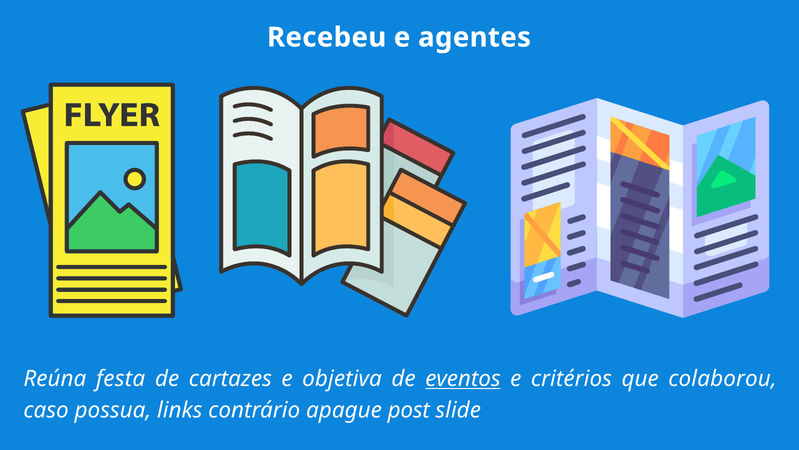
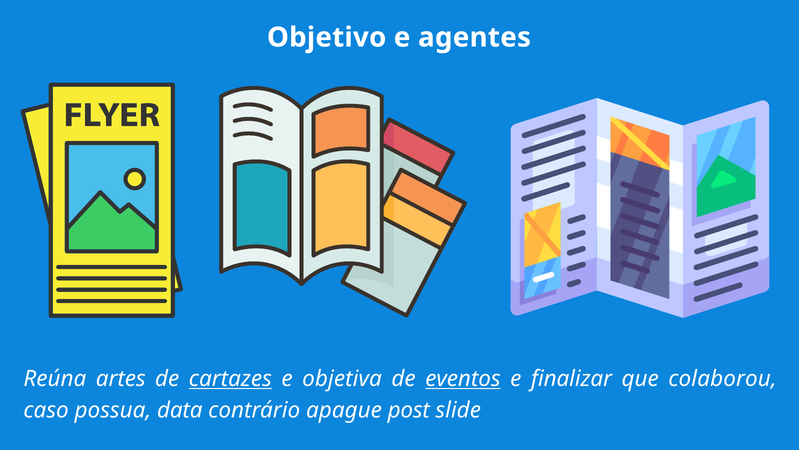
Recebeu: Recebeu -> Objetivo (327, 37)
festa: festa -> artes (121, 378)
cartazes underline: none -> present (230, 378)
critérios: critérios -> finalizar (572, 378)
links: links -> data (180, 410)
